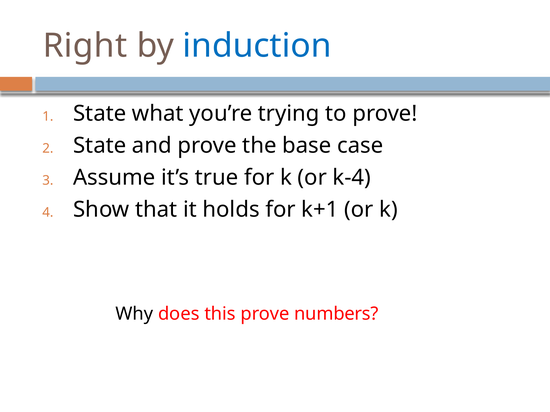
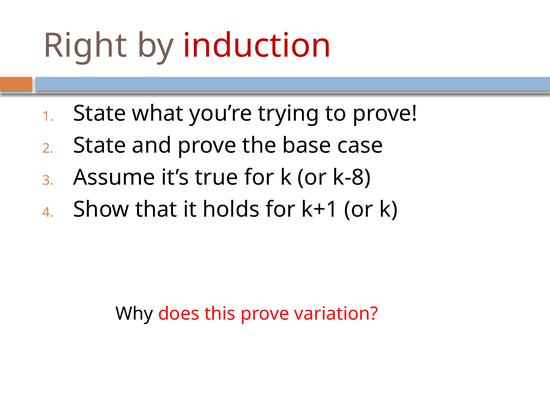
induction colour: blue -> red (257, 46)
k-4: k-4 -> k-8 (352, 178)
numbers: numbers -> variation (336, 314)
